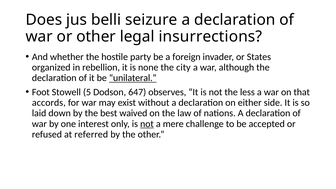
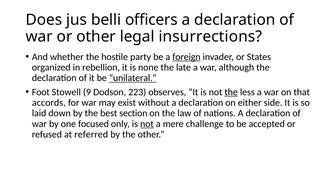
seizure: seizure -> officers (151, 20)
foreign underline: none -> present (186, 57)
city: city -> late (184, 67)
5: 5 -> 9 (87, 92)
647: 647 -> 223 (137, 92)
the underline: none -> present (231, 92)
waived: waived -> section (133, 113)
interest: interest -> focused (94, 124)
